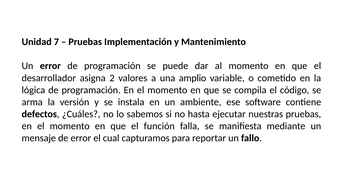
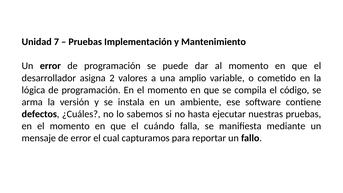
función: función -> cuándo (159, 126)
